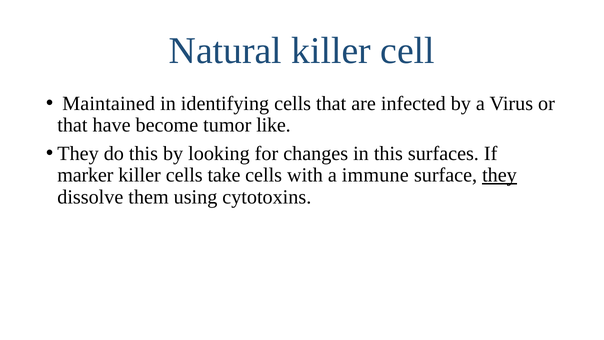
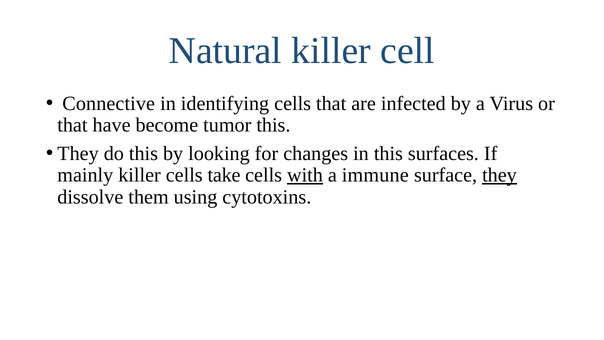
Maintained: Maintained -> Connective (109, 103)
tumor like: like -> this (273, 125)
marker: marker -> mainly (85, 175)
with underline: none -> present (305, 175)
